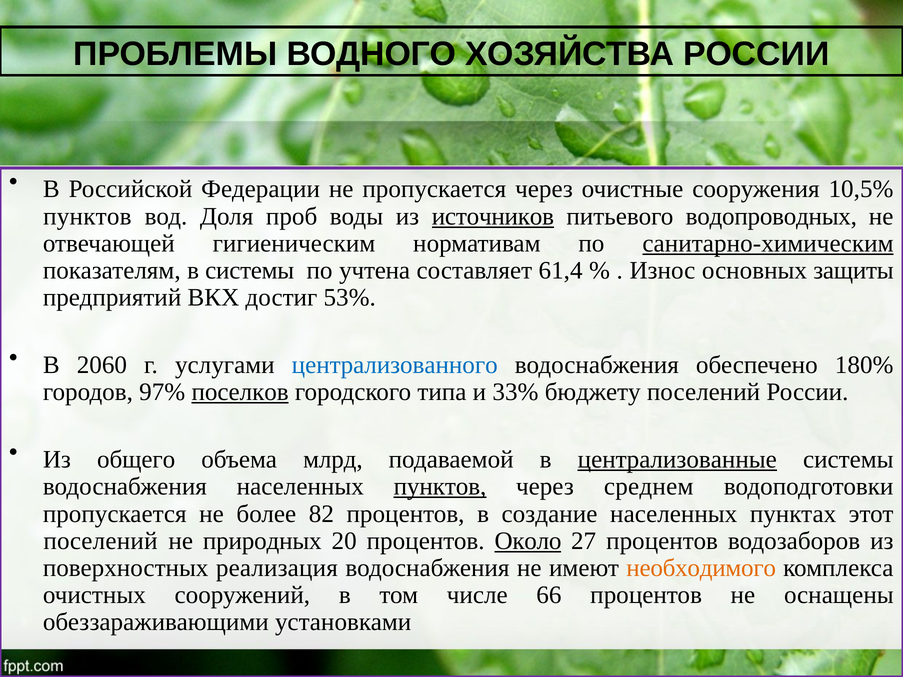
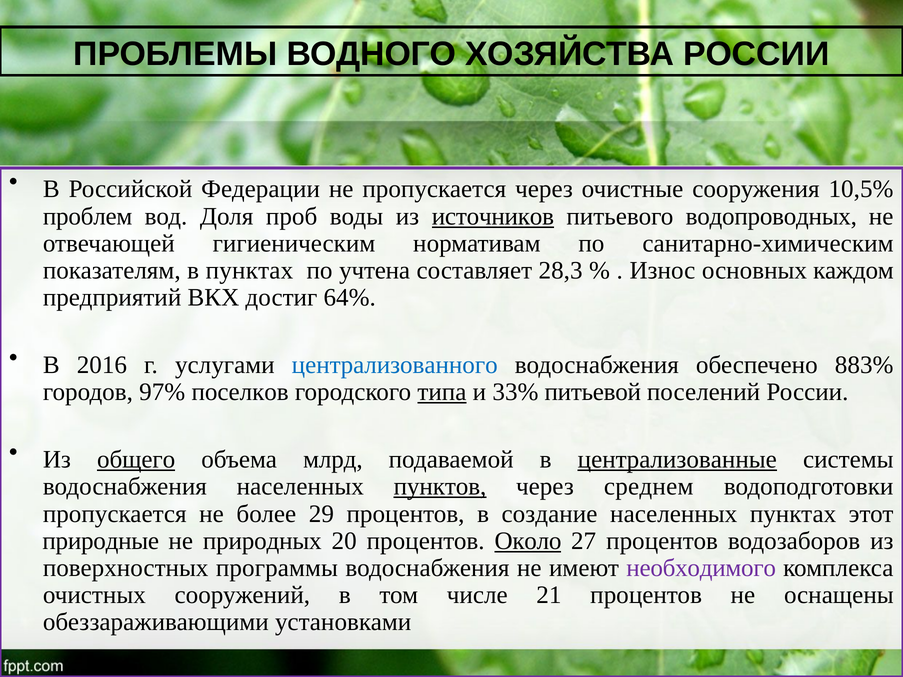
пунктов: пунктов -> проблем (88, 216)
санитарно-химическим underline: present -> none (768, 243)
в системы: системы -> пунктах (249, 271)
61,4: 61,4 -> 28,3 (561, 271)
защиты: защиты -> каждом (853, 271)
53%: 53% -> 64% (350, 298)
2060: 2060 -> 2016 (102, 365)
180%: 180% -> 883% (864, 365)
поселков underline: present -> none (240, 392)
типа underline: none -> present (442, 392)
бюджету: бюджету -> питьевой (593, 392)
общего underline: none -> present (136, 460)
82: 82 -> 29 (321, 514)
поселений: поселений -> природные (101, 541)
реализация: реализация -> программы (277, 568)
необходимого colour: orange -> purple (701, 568)
66: 66 -> 21 (549, 595)
